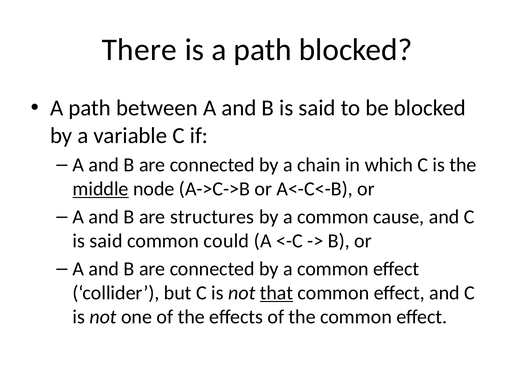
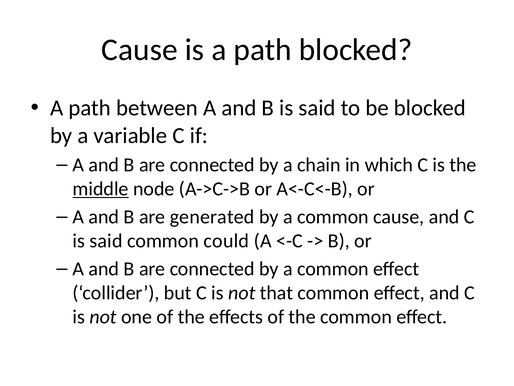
There: There -> Cause (139, 50)
structures: structures -> generated (212, 217)
that underline: present -> none (277, 292)
